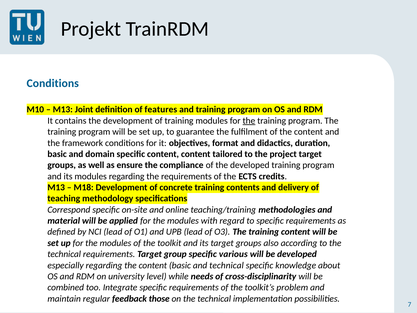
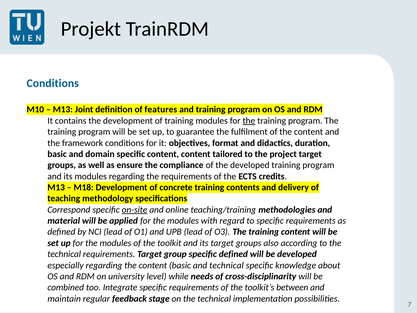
on-site underline: none -> present (135, 210)
specific various: various -> defined (233, 254)
problem: problem -> between (292, 287)
those: those -> stage (159, 298)
